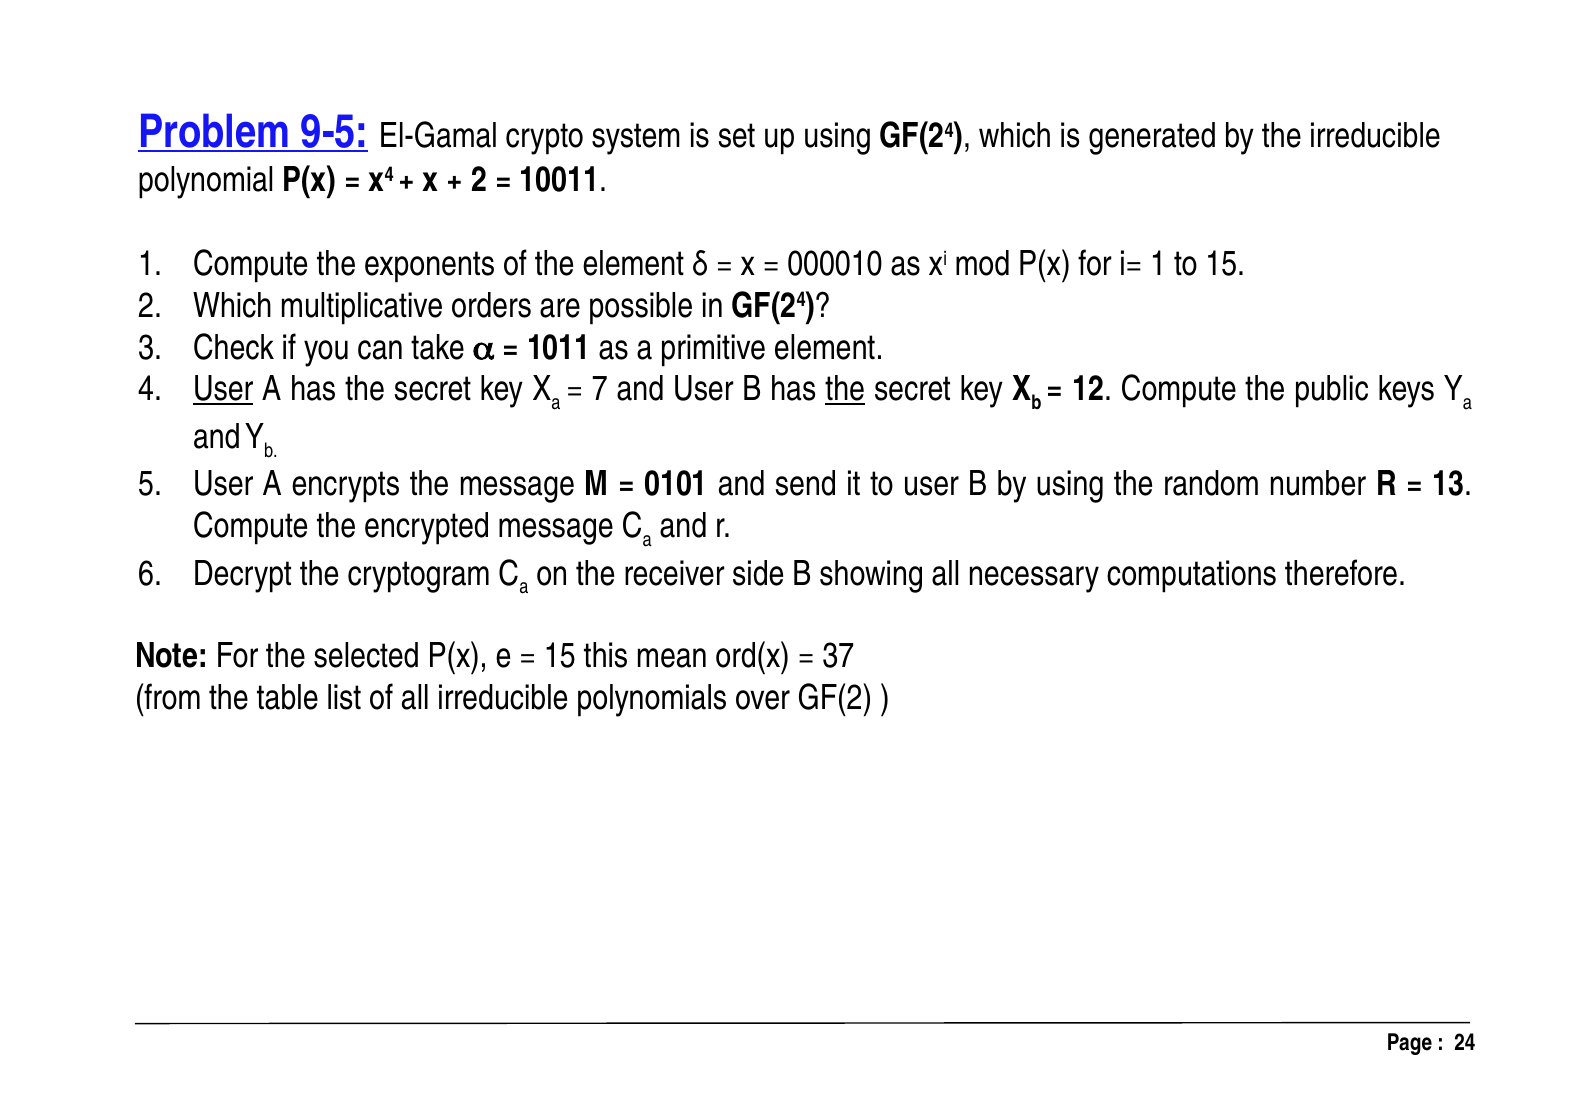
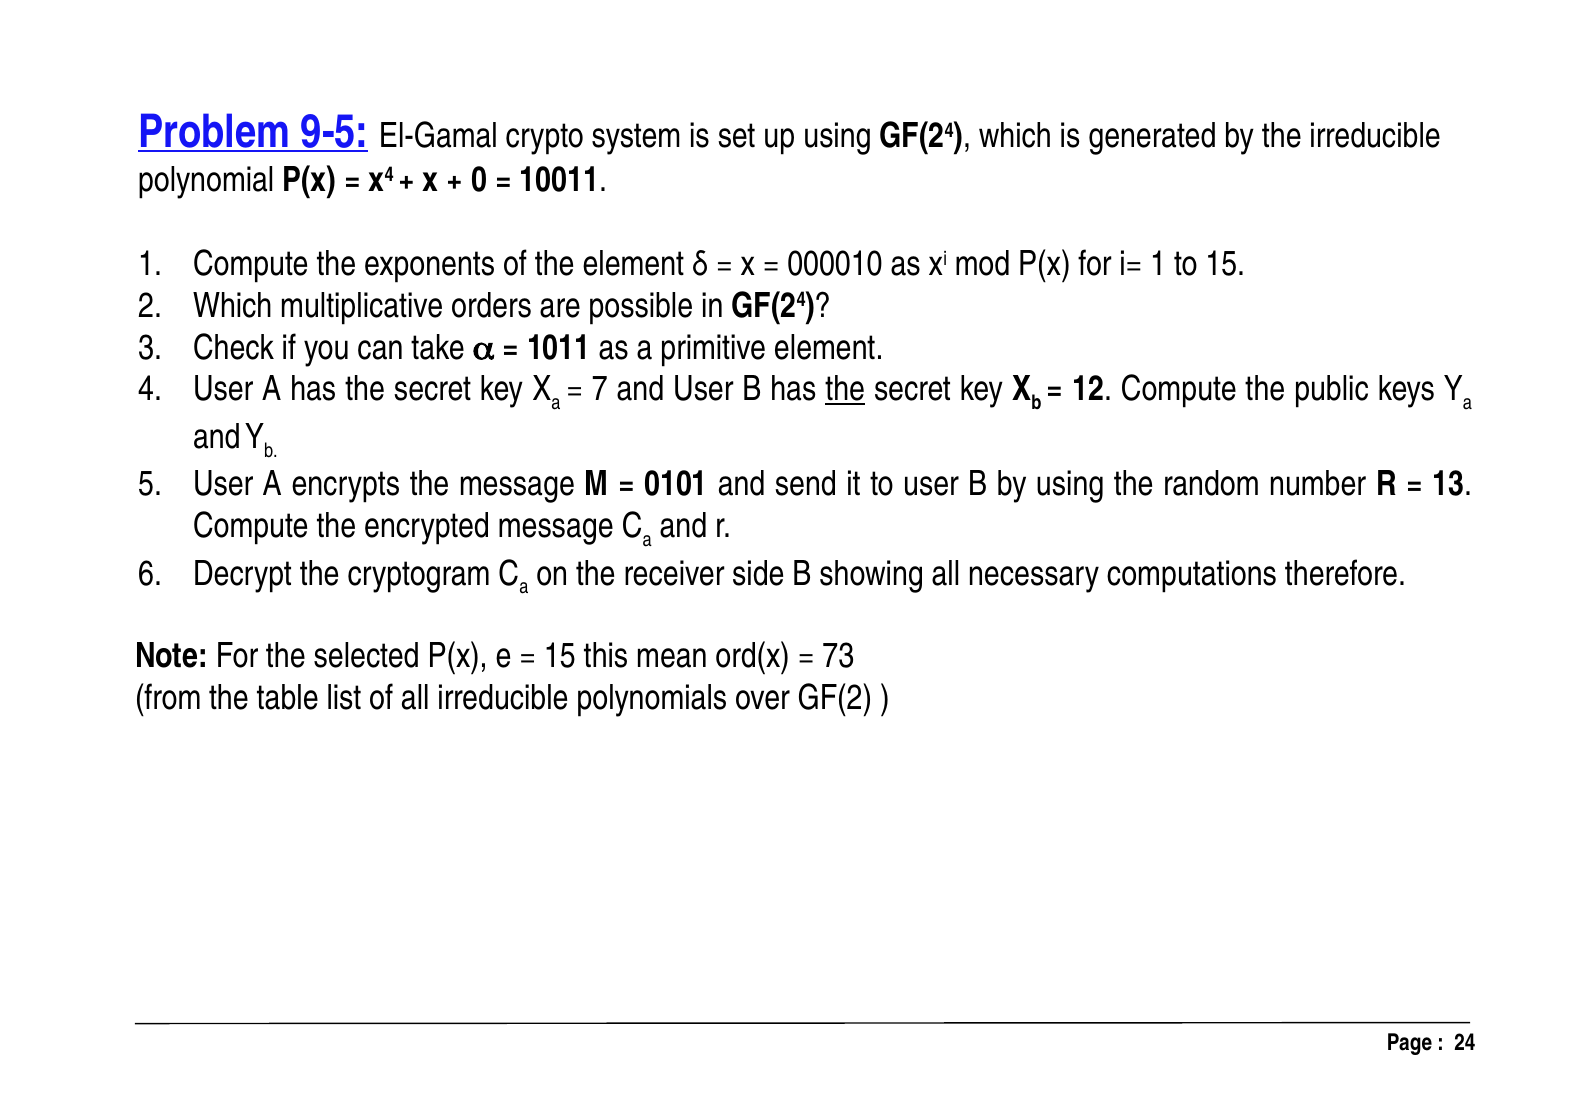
2: 2 -> 0 (479, 180)
User underline: present -> none (223, 389)
37: 37 -> 73 (838, 656)
